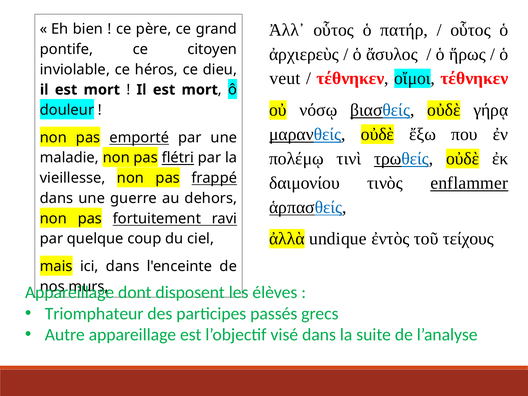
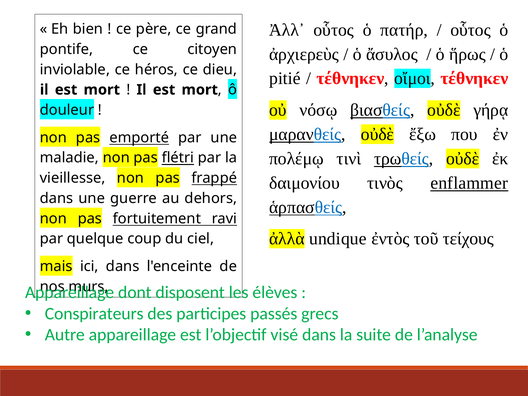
veut: veut -> pitié (285, 78)
Triomphateur: Triomphateur -> Conspirateurs (94, 314)
